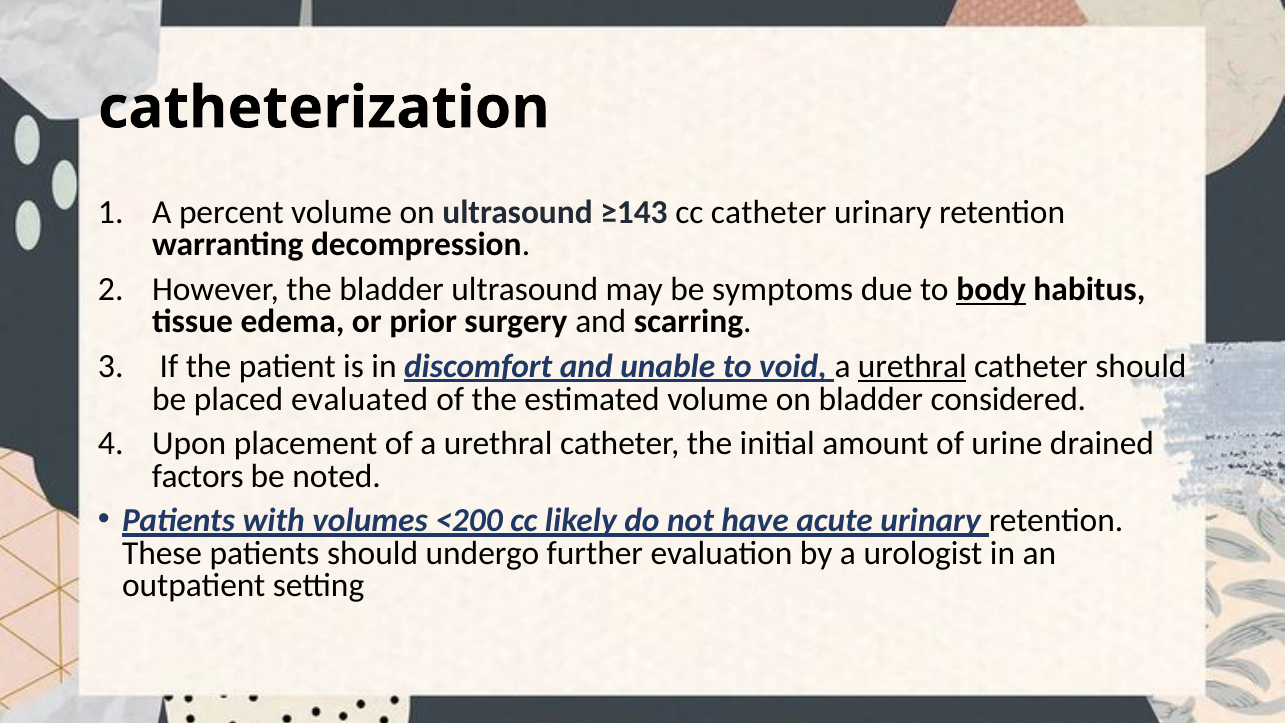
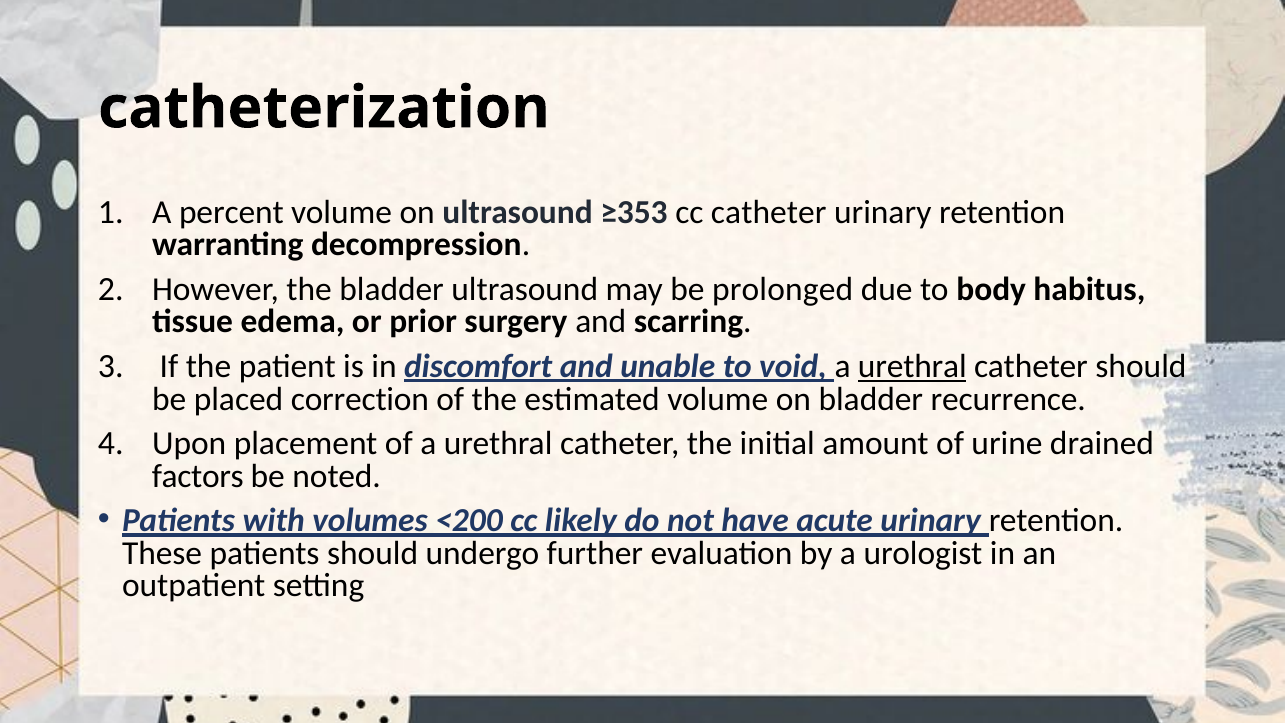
≥143: ≥143 -> ≥353 (634, 212)
symptoms: symptoms -> prolonged (783, 289)
body underline: present -> none (991, 289)
evaluated: evaluated -> correction (360, 399)
considered: considered -> recurrence (1008, 399)
